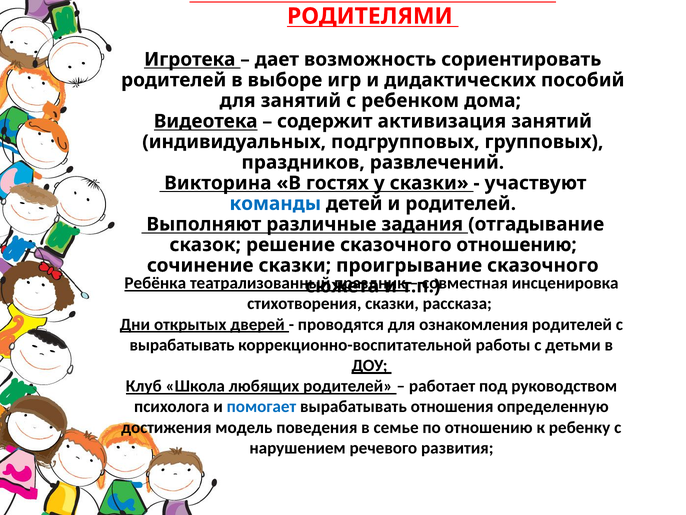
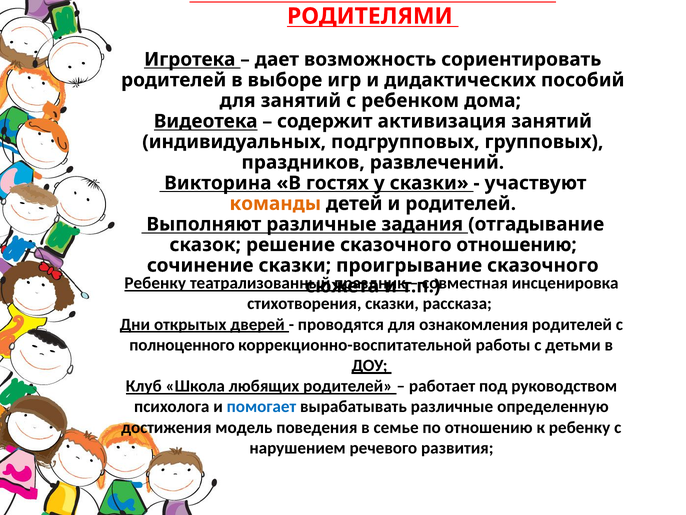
команды colour: blue -> orange (275, 203)
Ребёнка: Ребёнка -> Ребенку (155, 283)
вырабатывать: вырабатывать -> полноценного (182, 345)
вырабатывать отношения: отношения -> различные (452, 406)
